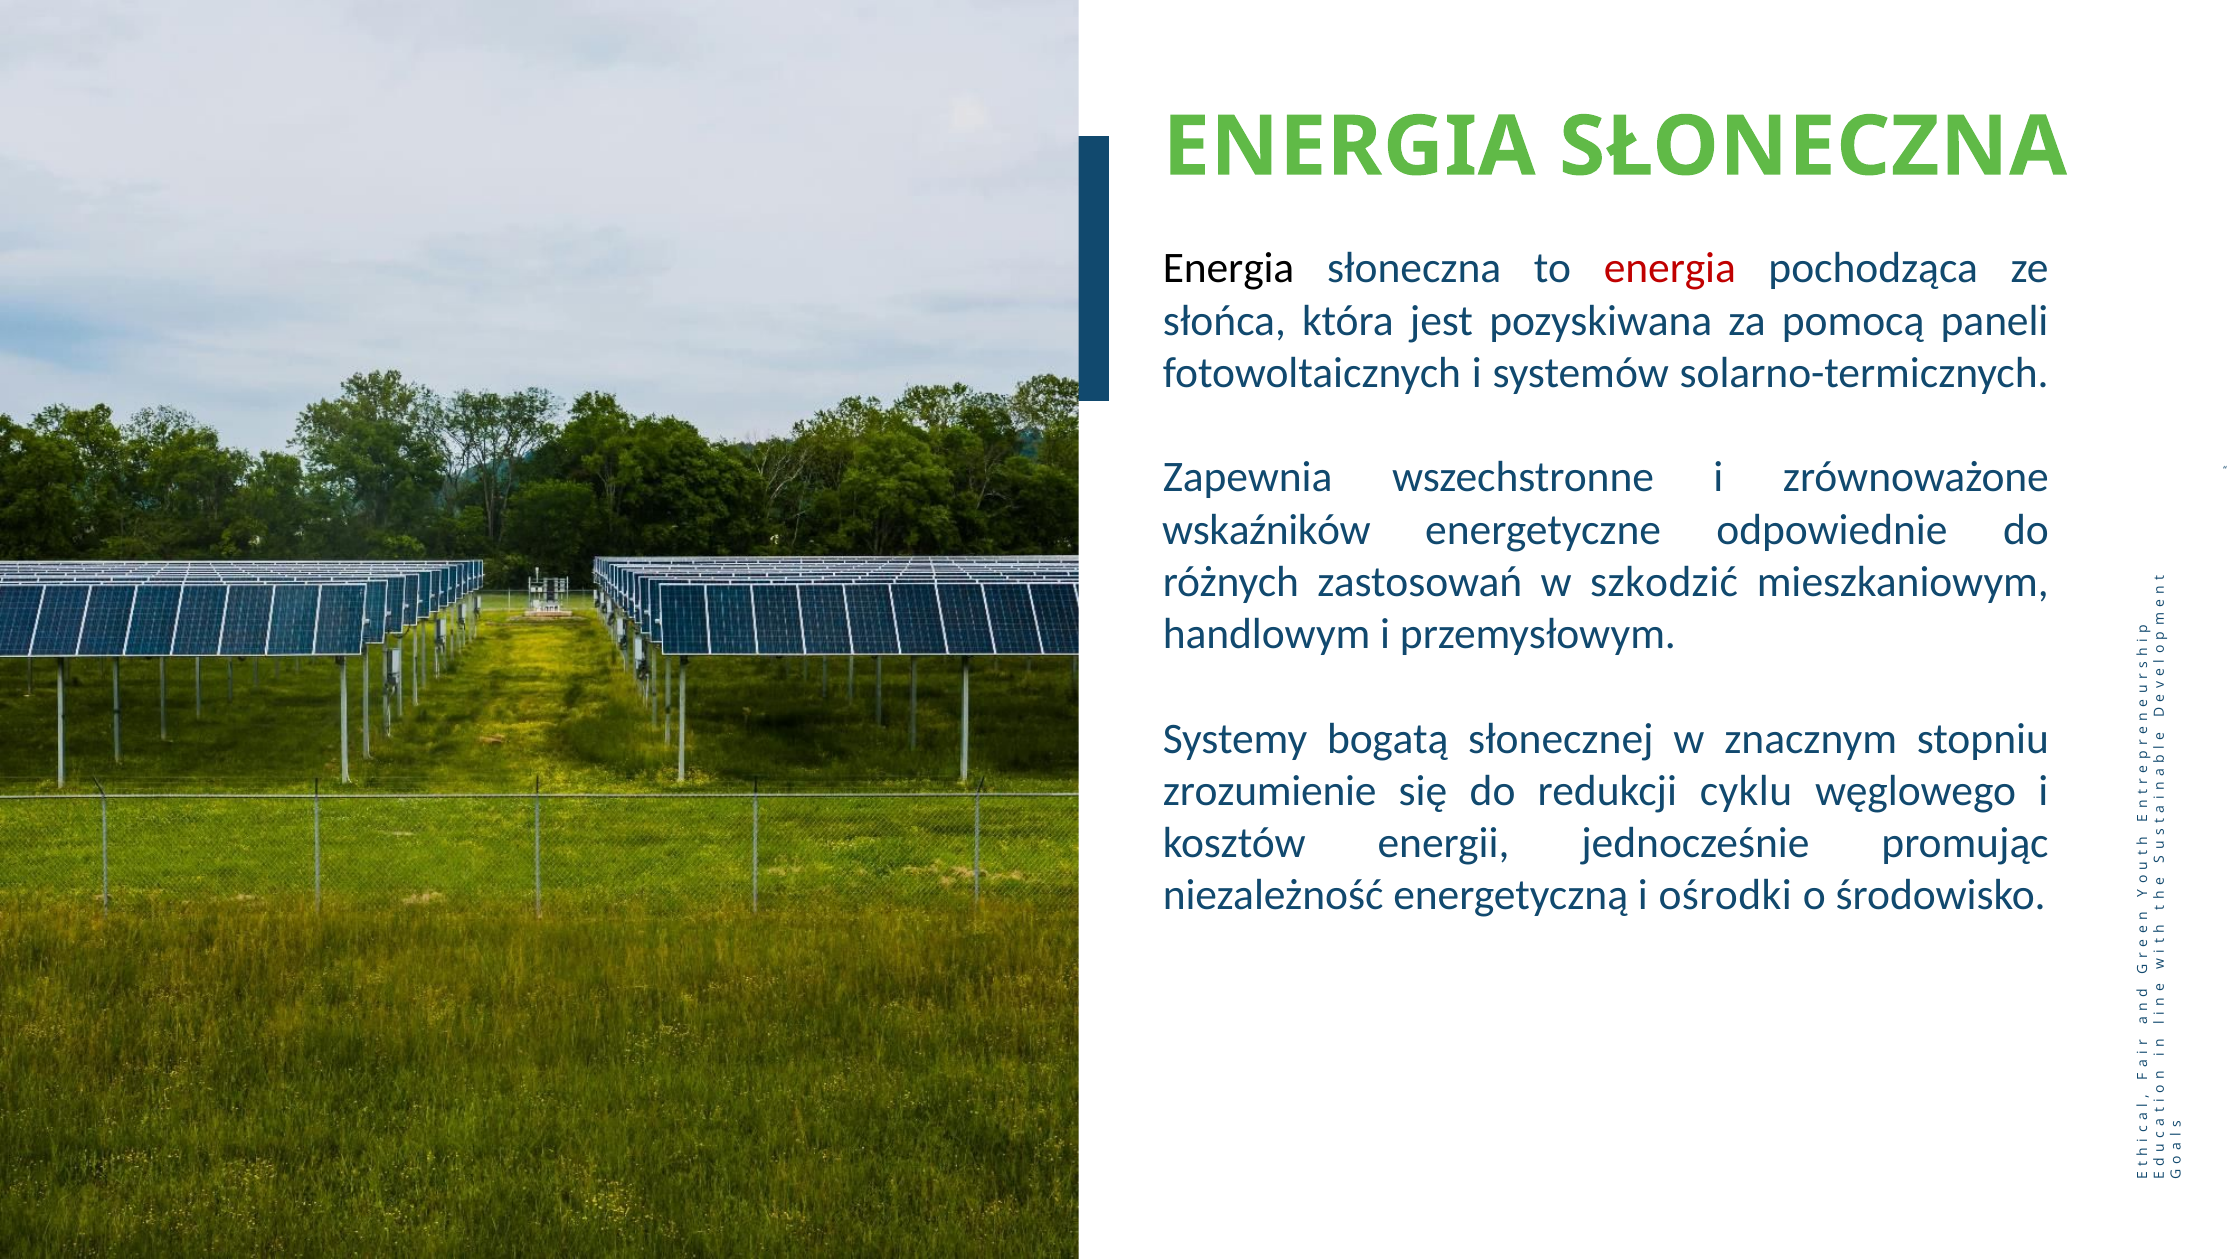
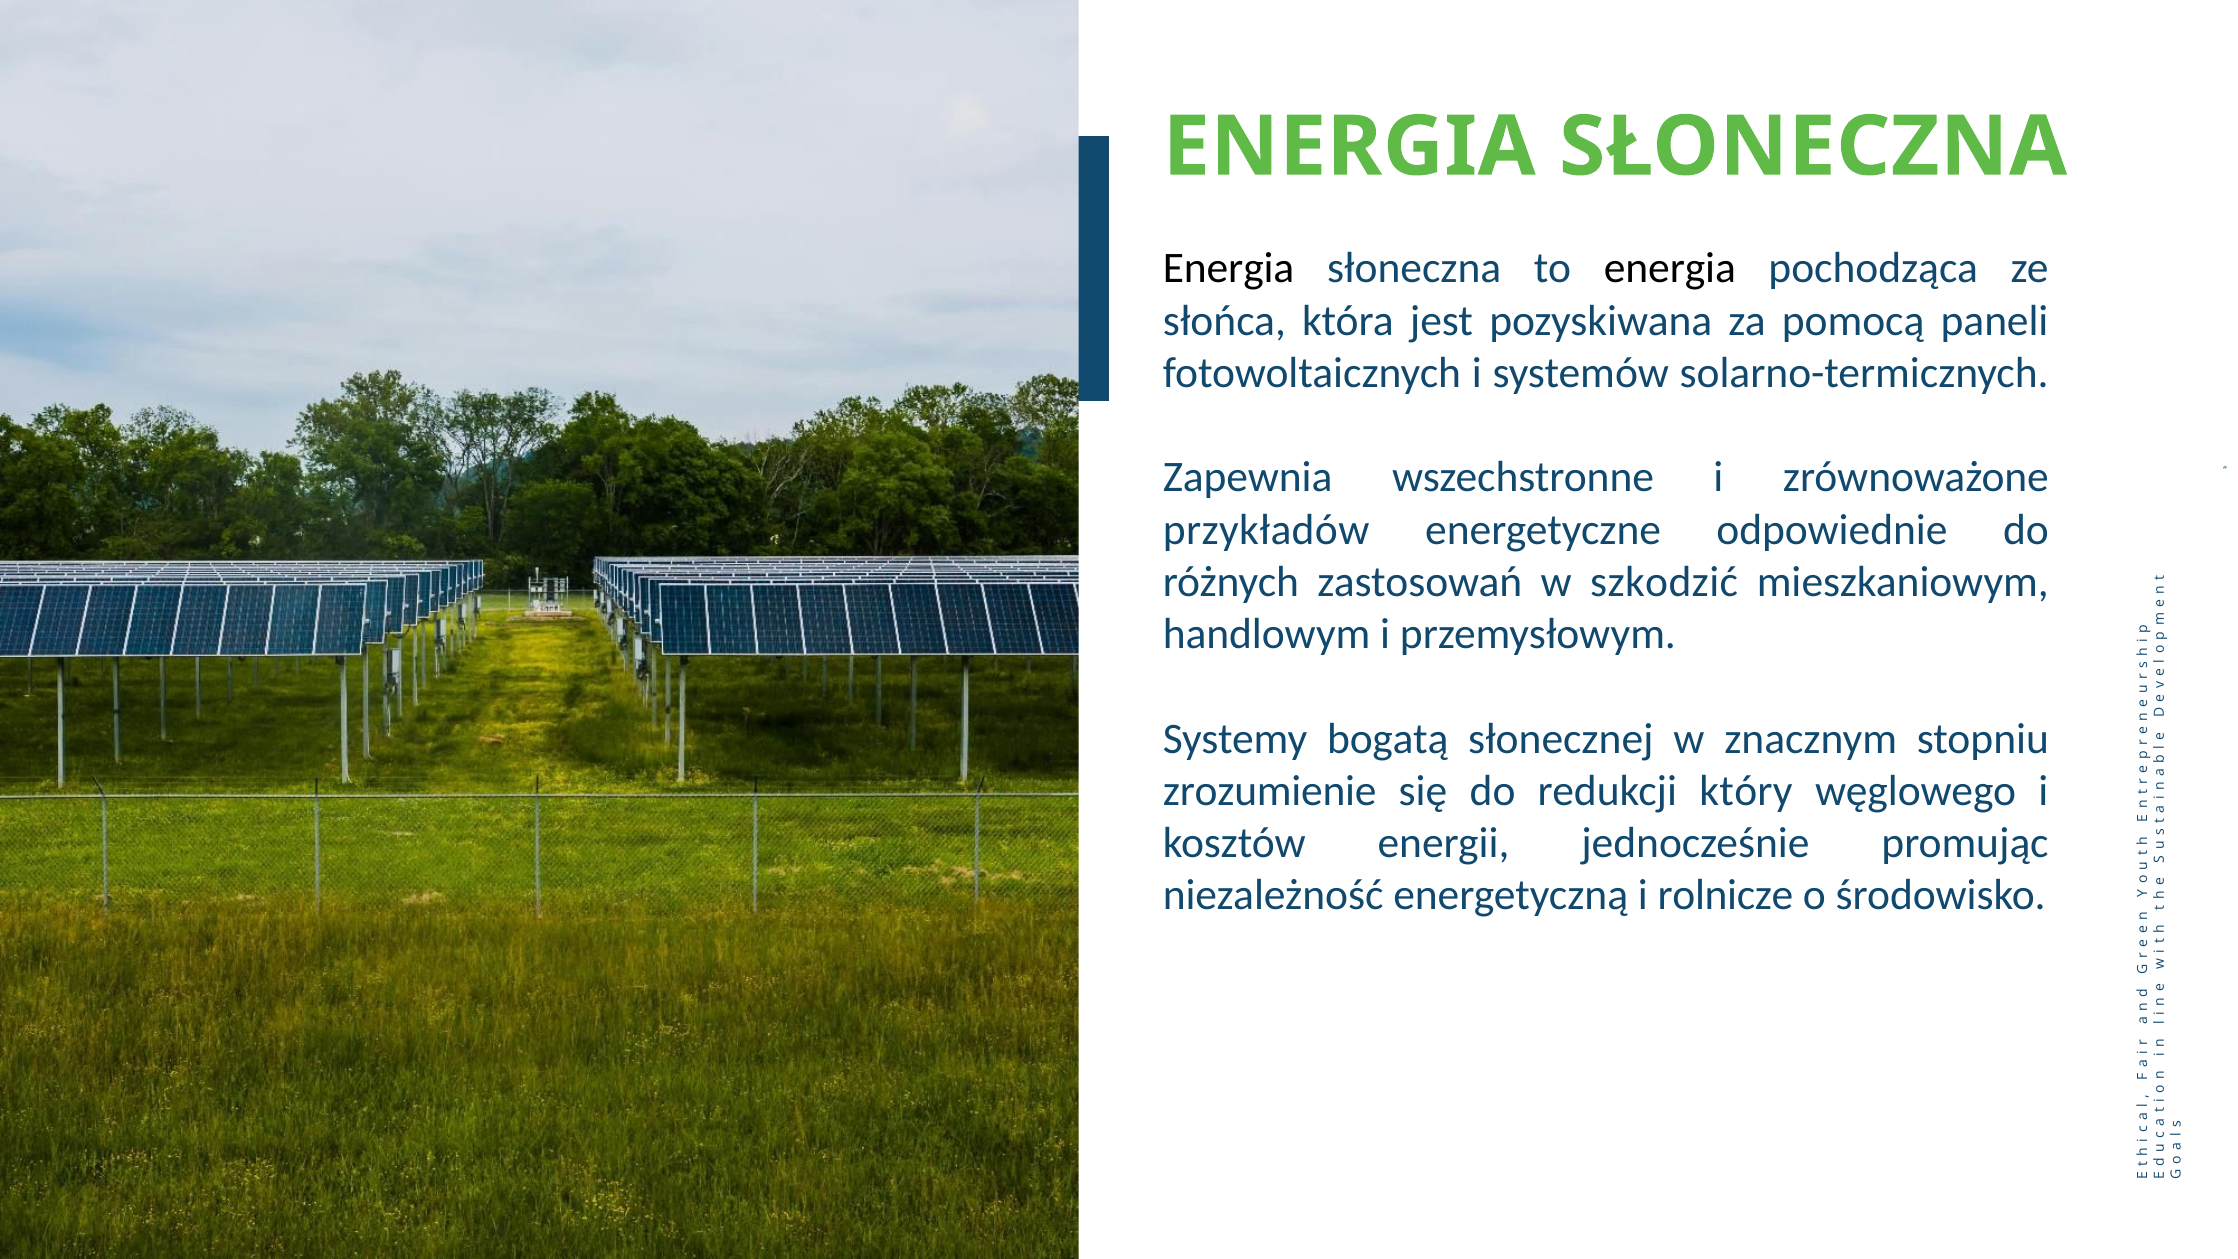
energia colour: red -> black (1670, 268)
wskaźników: wskaźników -> przykładów (1266, 530)
cyklu: cyklu -> który (1746, 791)
ośrodki: ośrodki -> rolnicze (1726, 895)
